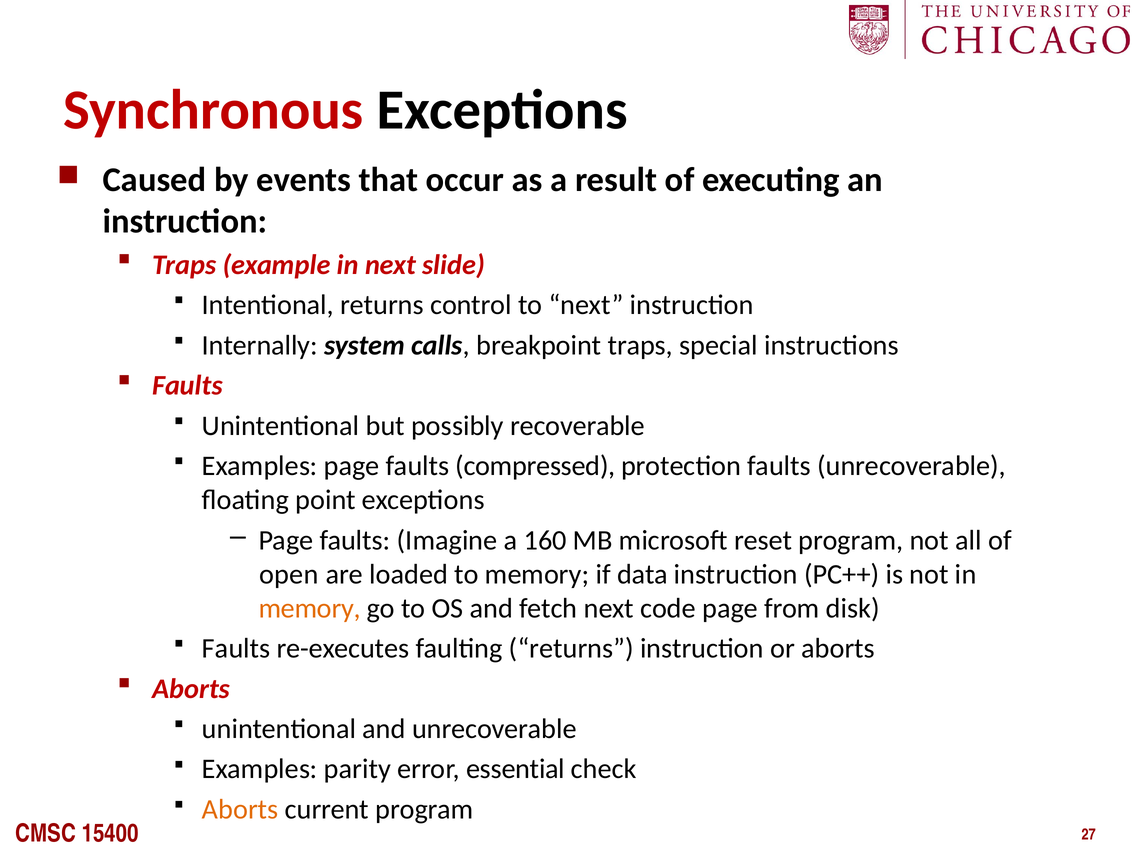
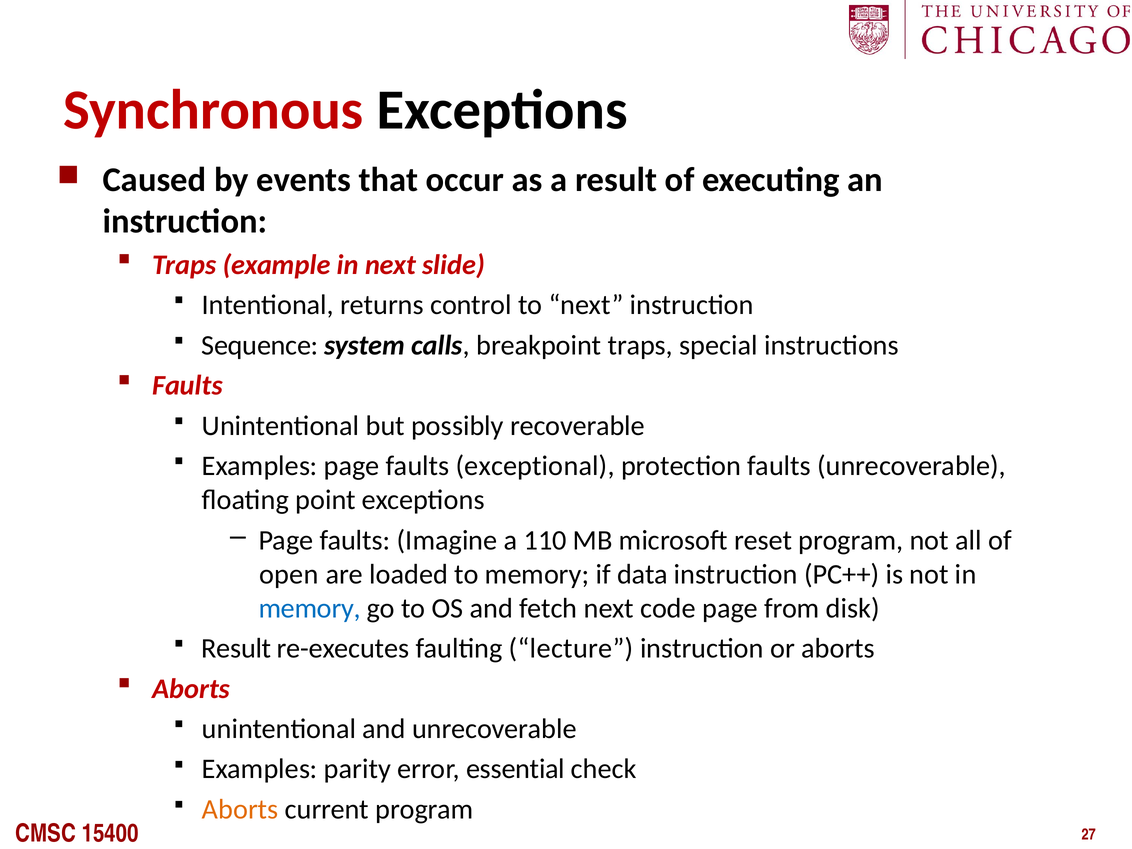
Internally: Internally -> Sequence (260, 345)
compressed: compressed -> exceptional (535, 466)
160: 160 -> 110 (545, 540)
memory colour: orange -> blue (310, 608)
Faults: Faults -> Result (236, 648)
faulting returns: returns -> lecture (571, 648)
